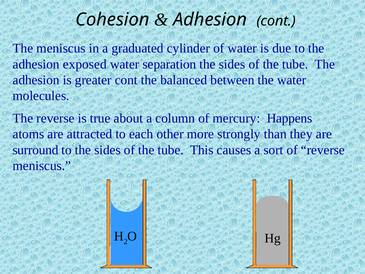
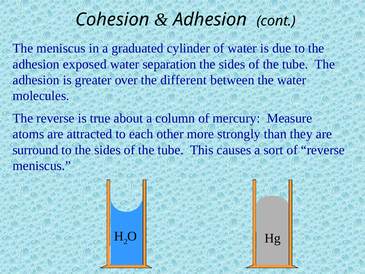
greater cont: cont -> over (126, 80)
balanced: balanced -> different (184, 80)
Happens: Happens -> Measure (290, 118)
